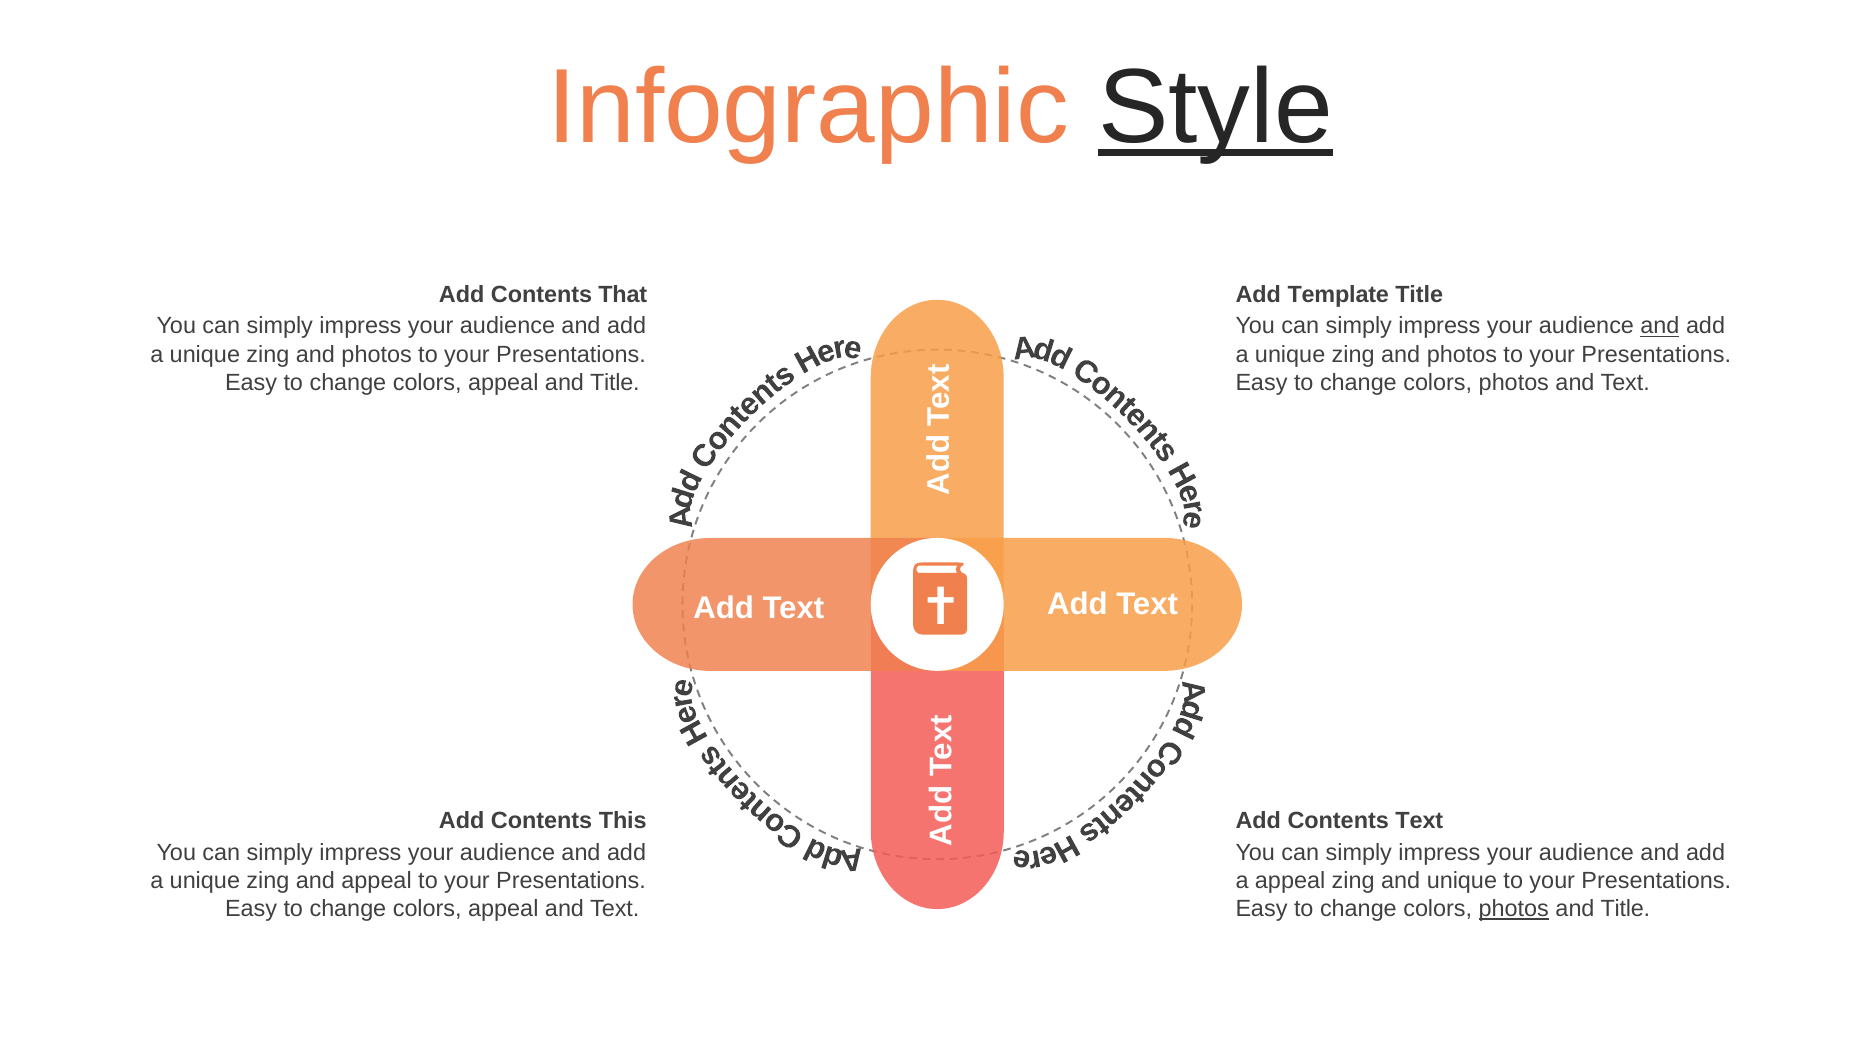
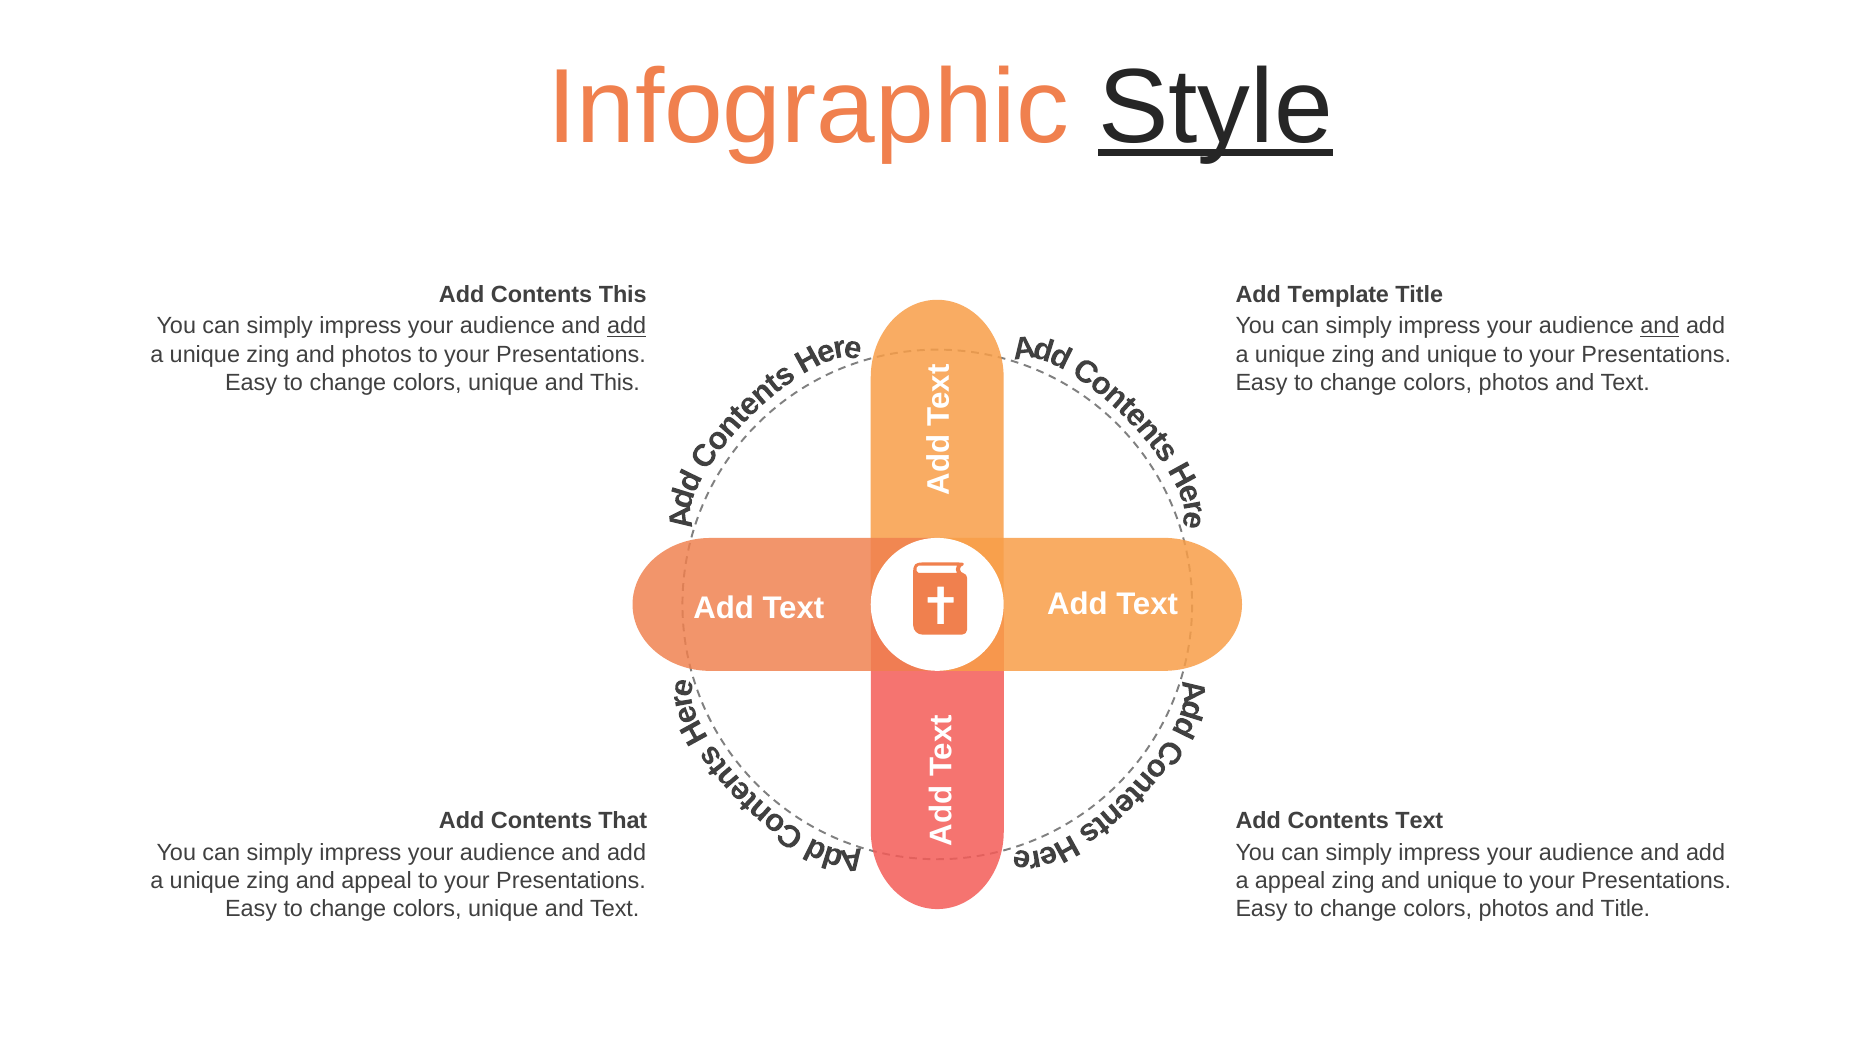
Contents That: That -> This (623, 294)
add underline: none -> present (627, 326)
photos: photos -> unique (1462, 354)
appeal: appeal -> unique (503, 383)
Title: Title -> This (615, 383)
This: This -> That (623, 821)
appeal: appeal -> unique (503, 909)
photos underline: present -> none (1514, 909)
